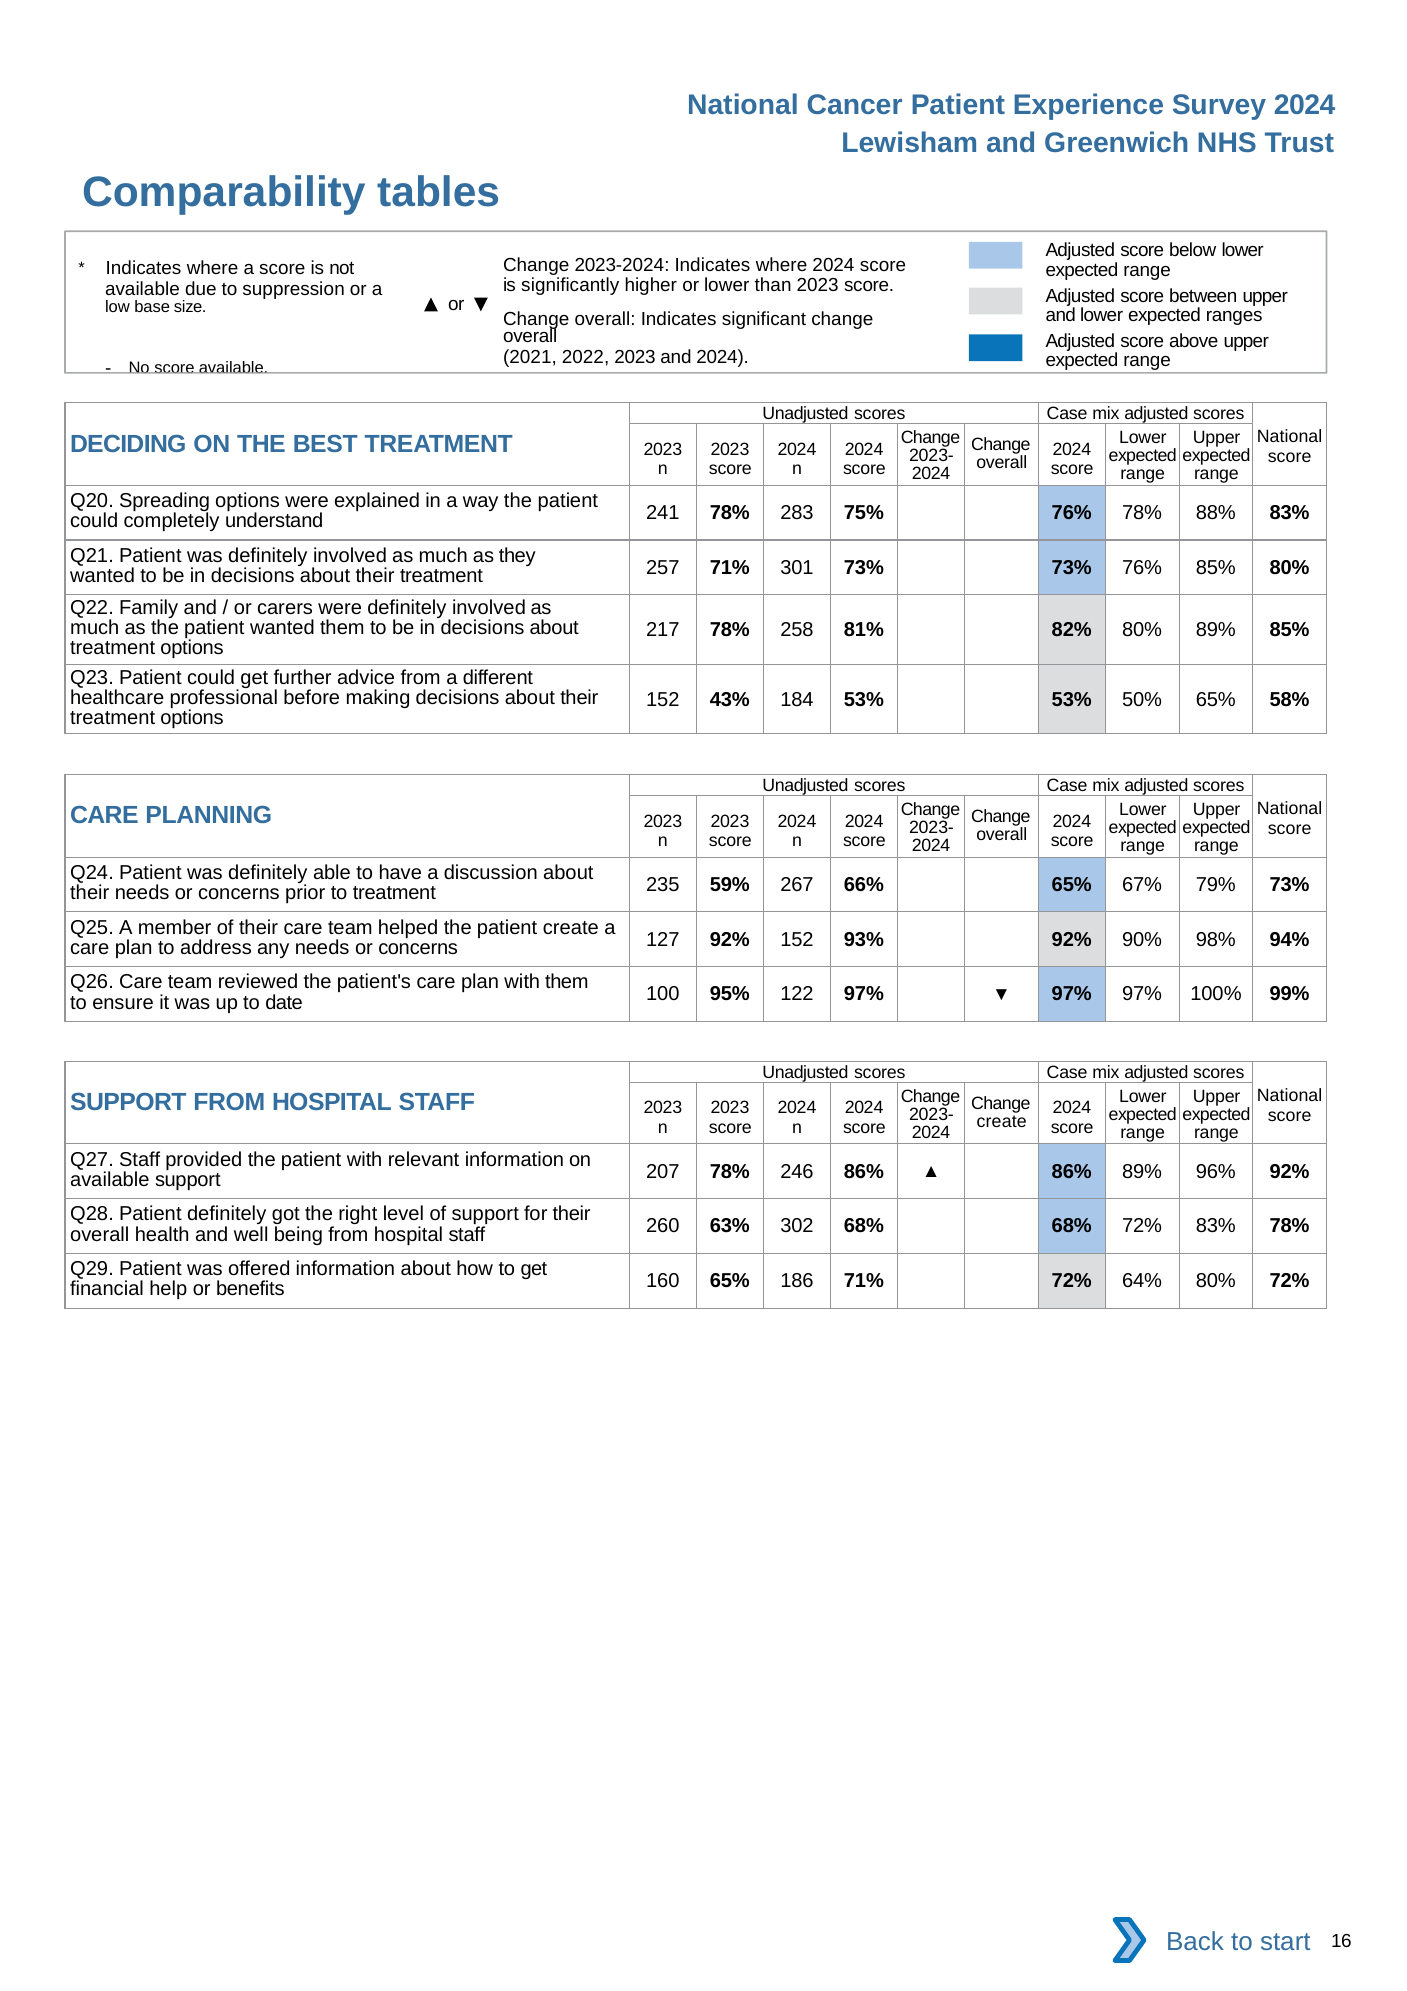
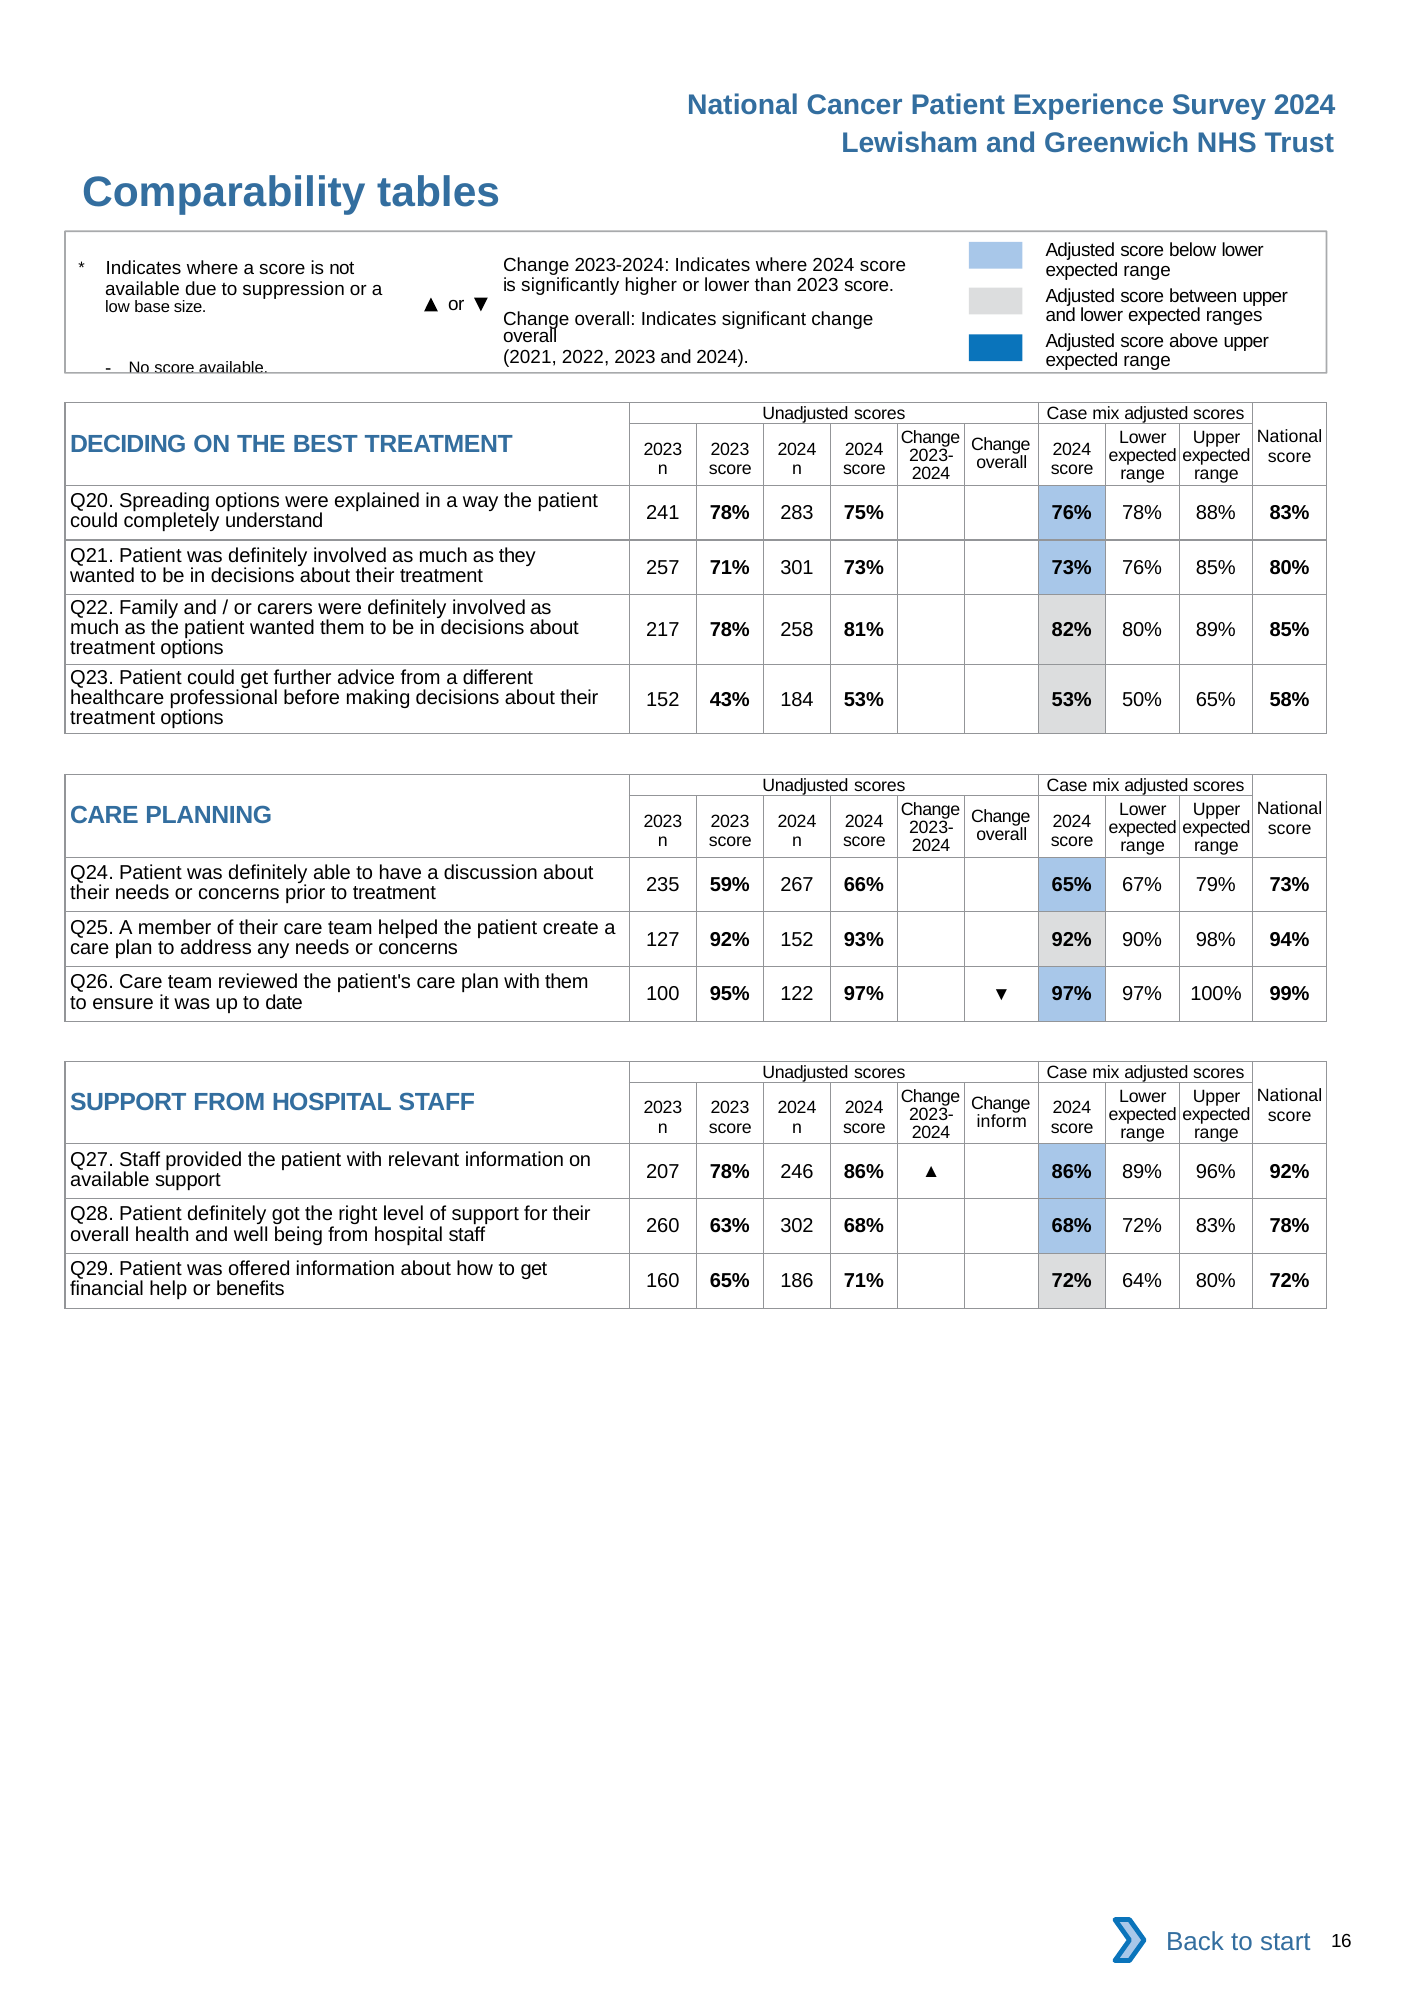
create: create -> inform (1002, 1122)
